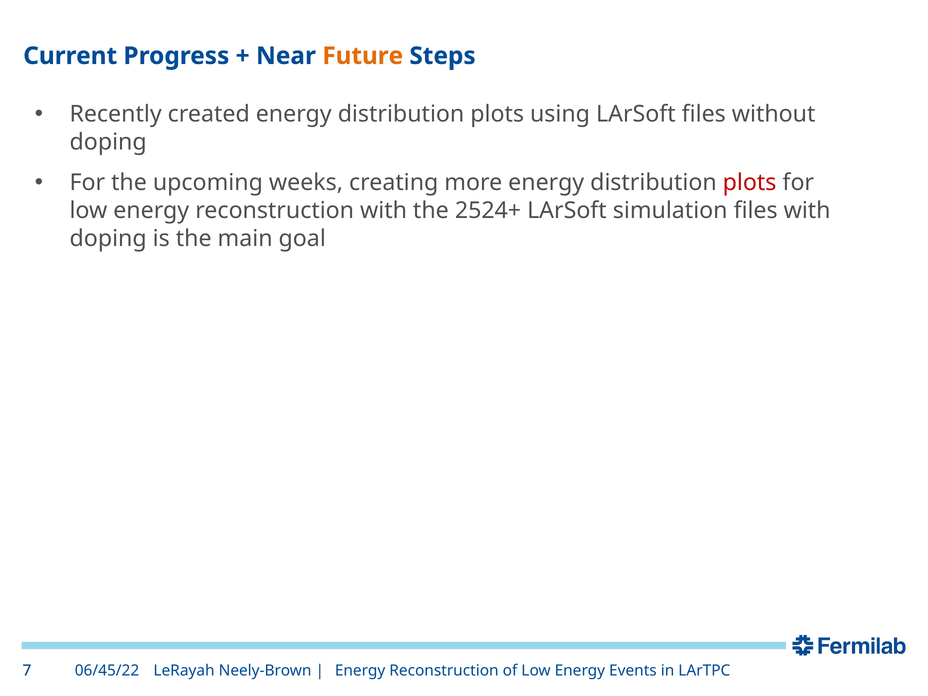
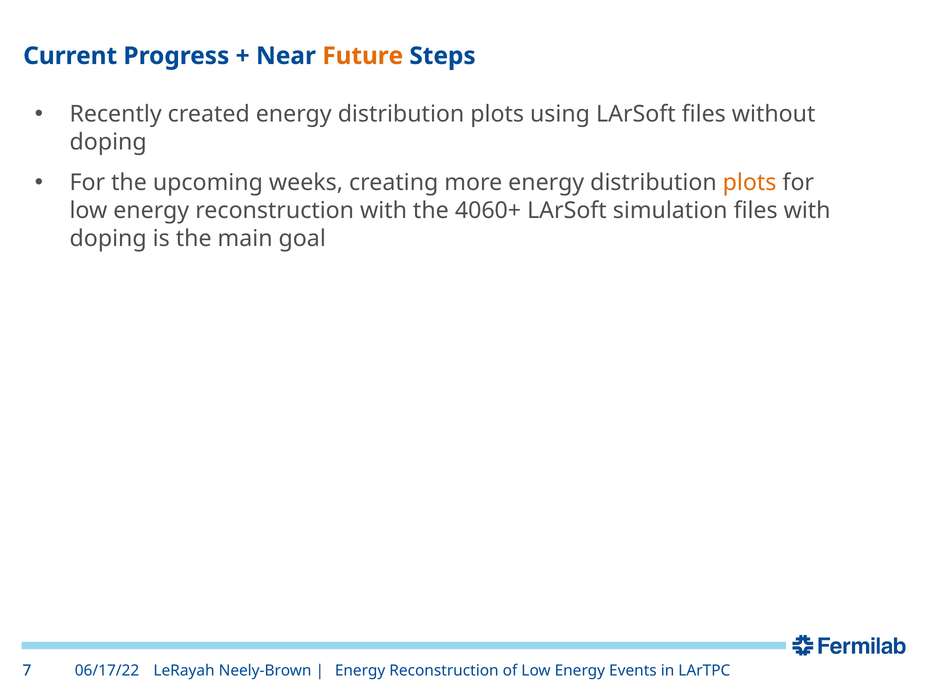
plots colour: red -> orange (750, 183)
2524+: 2524+ -> 4060+ (488, 211)
06/45/22: 06/45/22 -> 06/17/22 (107, 670)
